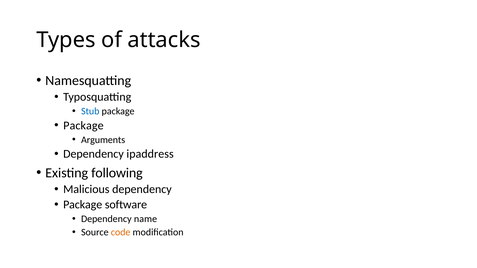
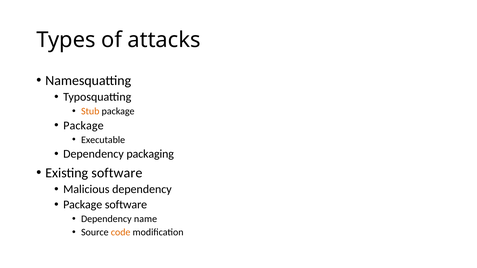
Stub colour: blue -> orange (90, 111)
Arguments: Arguments -> Executable (103, 140)
ipaddress: ipaddress -> packaging (150, 154)
Existing following: following -> software (117, 173)
